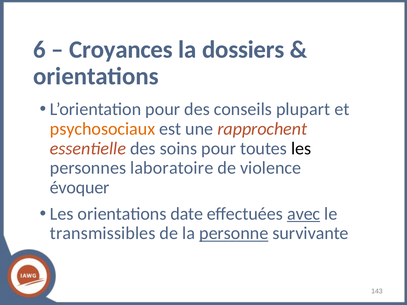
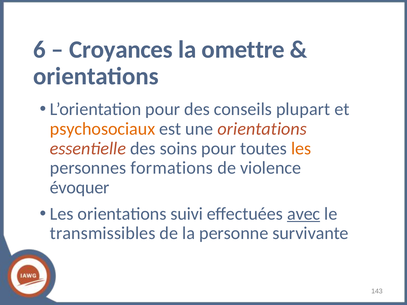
dossiers: dossiers -> omettre (243, 50)
une rapprochent: rapprochent -> orientations (262, 129)
les colour: black -> orange (301, 149)
laboratoire: laboratoire -> formations (172, 168)
date: date -> suivi (187, 214)
personne underline: present -> none (234, 234)
